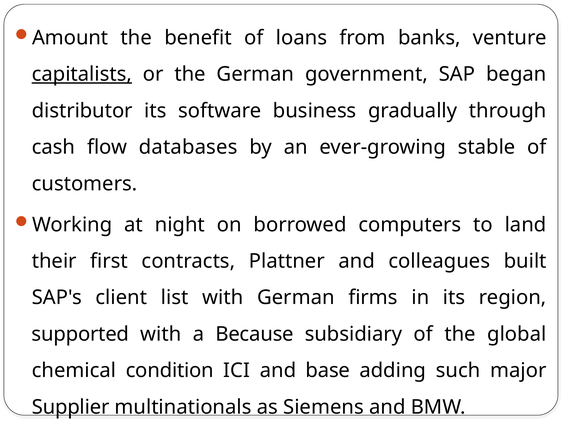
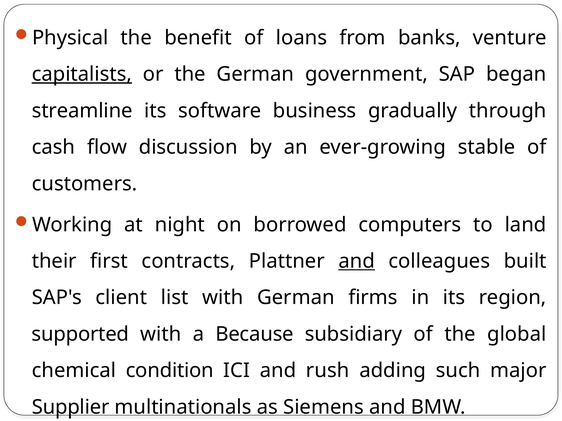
Amount: Amount -> Physical (70, 38)
distributor: distributor -> streamline (82, 111)
databases: databases -> discussion (188, 147)
and underline: none -> present (357, 261)
base: base -> rush (328, 371)
